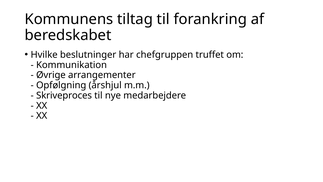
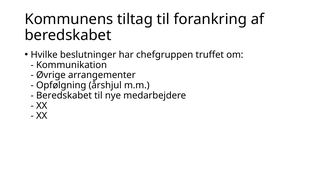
Skriveproces: Skriveproces -> Beredskabet (64, 95)
